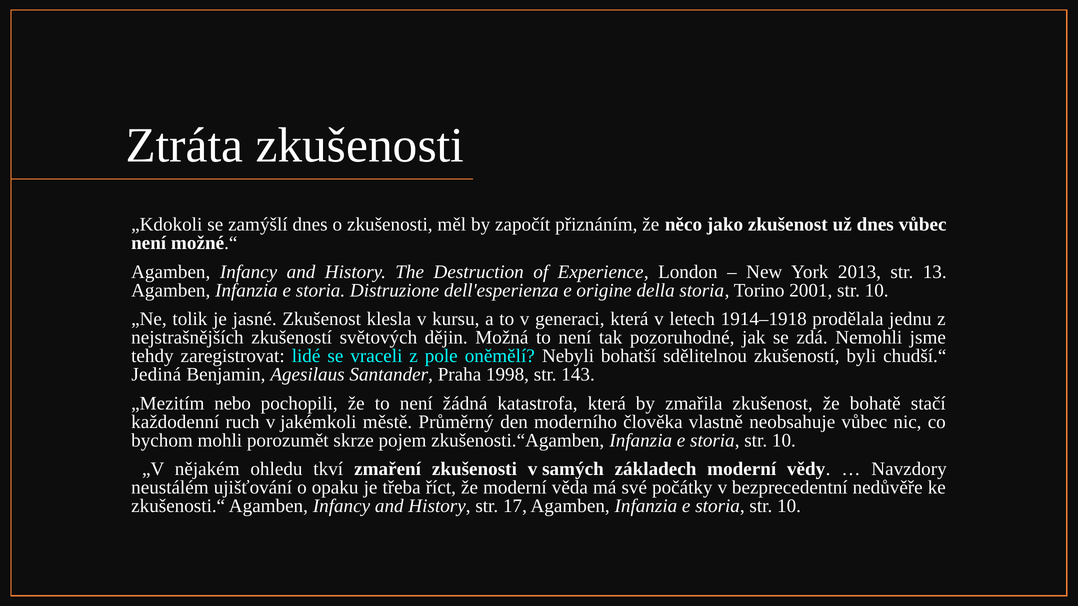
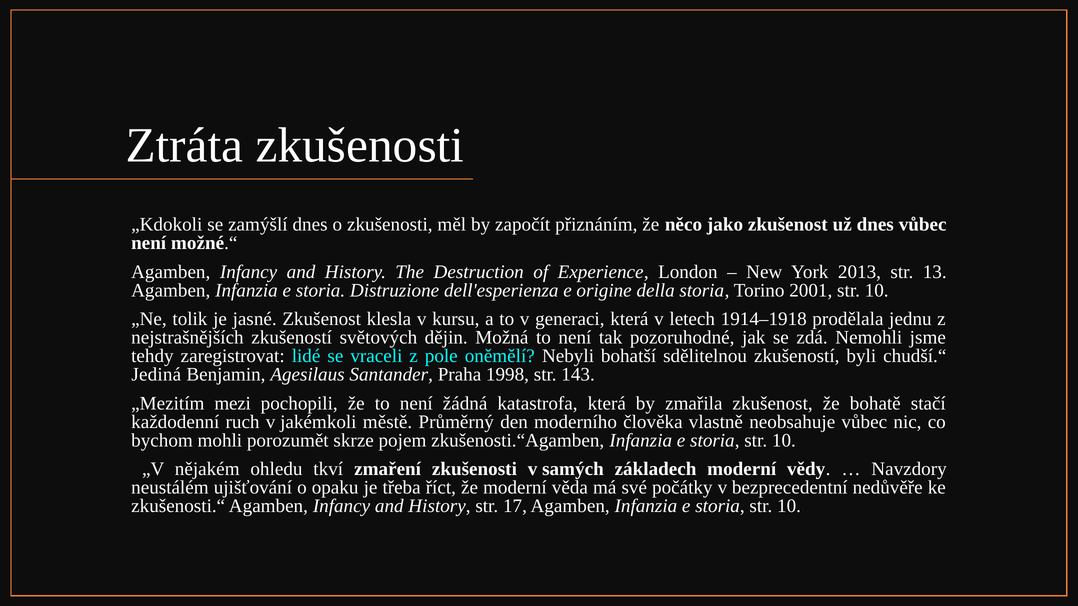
nebo: nebo -> mezi (233, 403)
